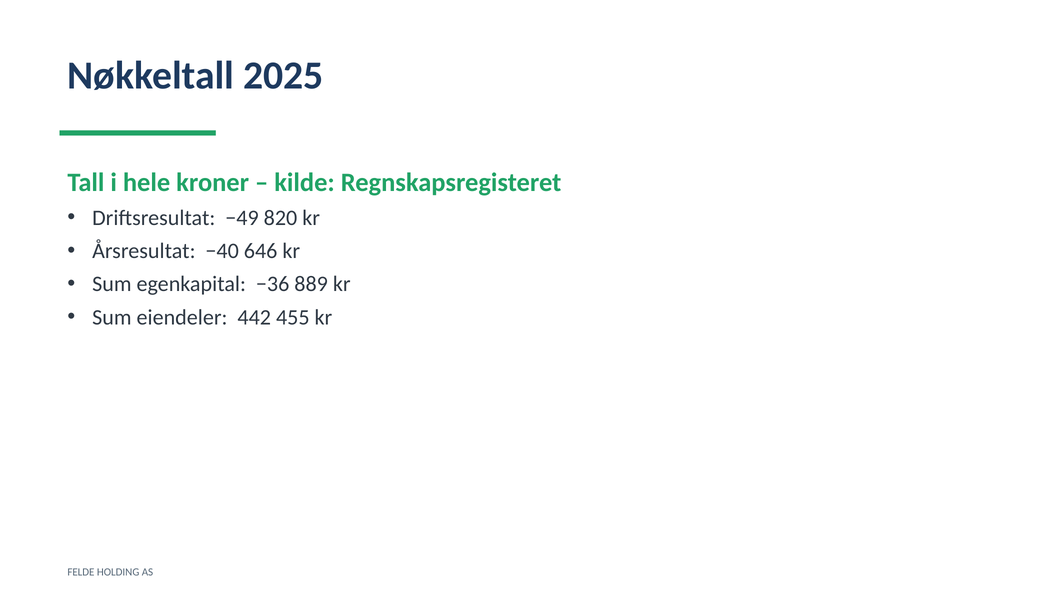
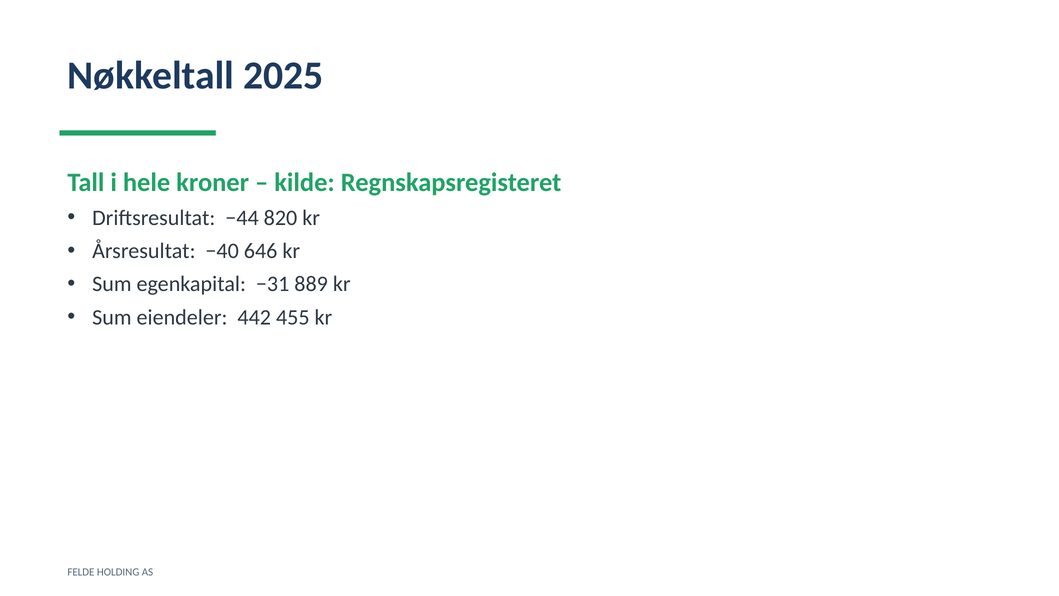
−49: −49 -> −44 (242, 218)
−36: −36 -> −31 (273, 284)
